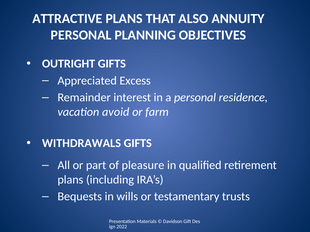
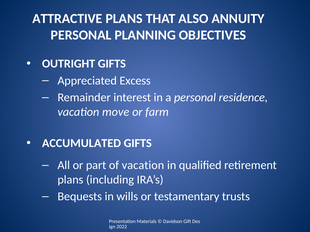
avoid: avoid -> move (116, 112)
WITHDRAWALS: WITHDRAWALS -> ACCUMULATED (81, 144)
of pleasure: pleasure -> vacation (143, 166)
